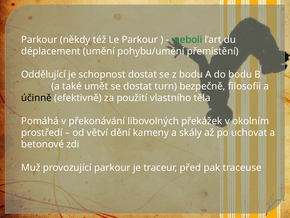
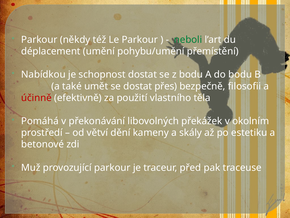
Oddělující: Oddělující -> Nabídkou (43, 74)
turn: turn -> přes (166, 86)
účinně colour: black -> red (36, 98)
uchovat: uchovat -> estetiku (249, 132)
